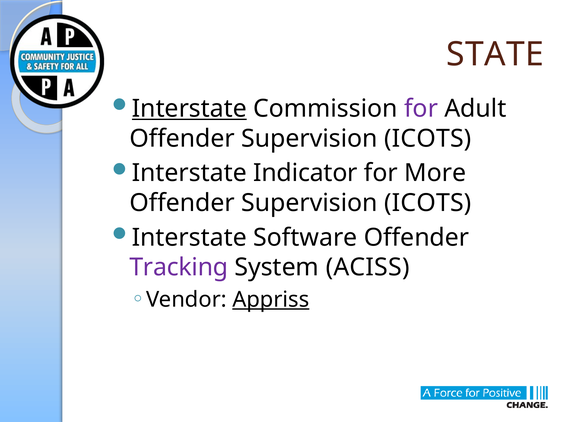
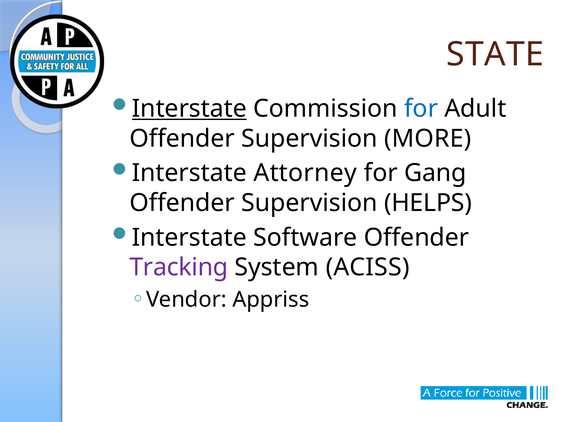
for colour: purple -> blue (421, 109)
ICOTS: ICOTS -> MORE (428, 139)
Indicator: Indicator -> Attorney (305, 173)
More: More -> Gang (435, 173)
ICOTS: ICOTS -> HELPS (428, 203)
Appriss underline: present -> none (271, 300)
